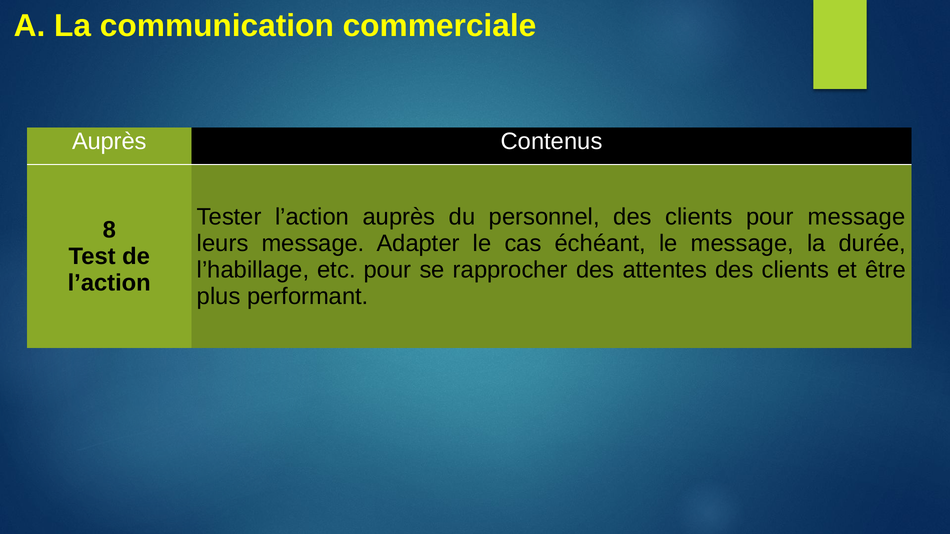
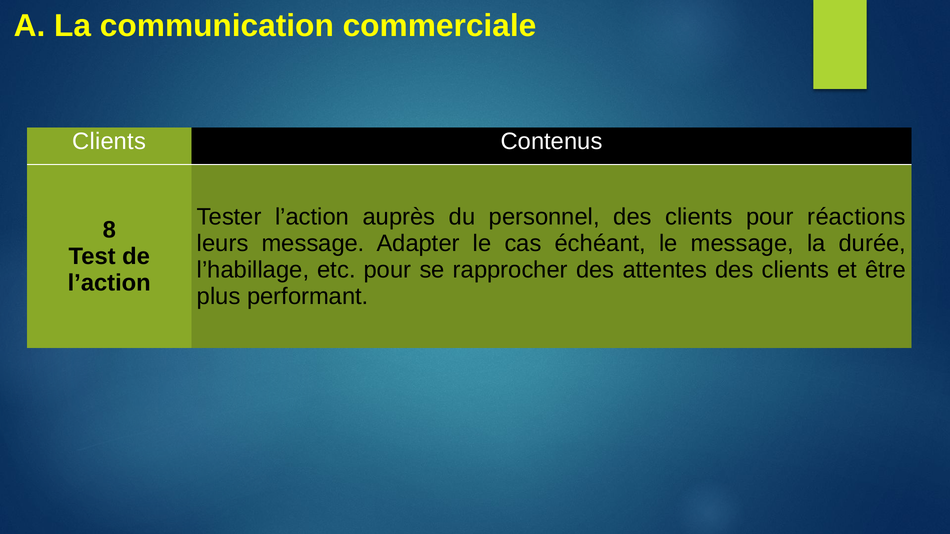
Auprès: Auprès -> Clients (109, 141)
pour message: message -> réactions (857, 217)
